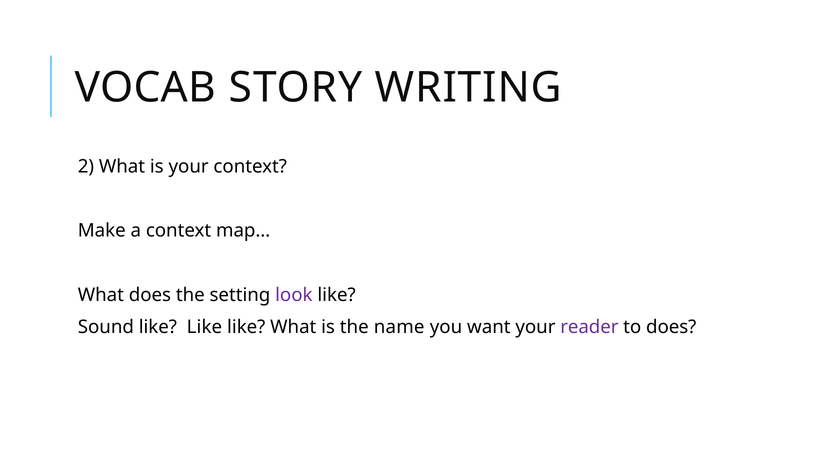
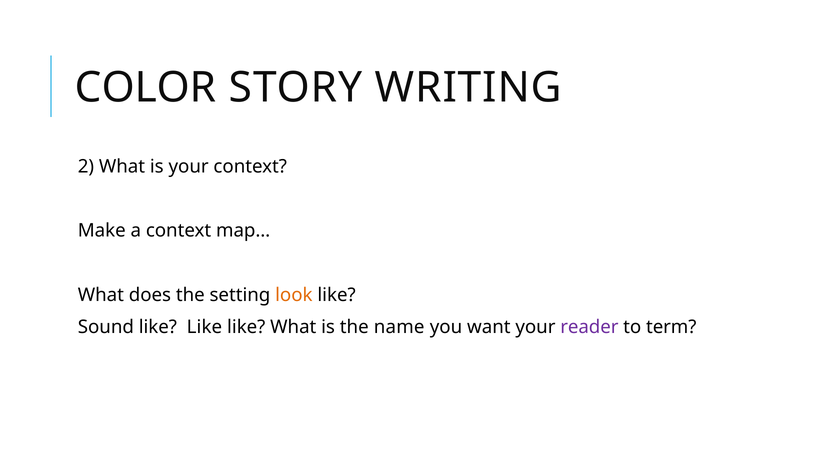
VOCAB: VOCAB -> COLOR (146, 88)
look colour: purple -> orange (294, 295)
to does: does -> term (671, 327)
